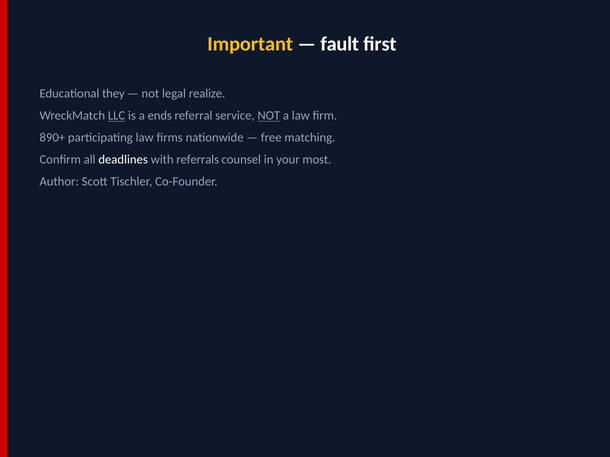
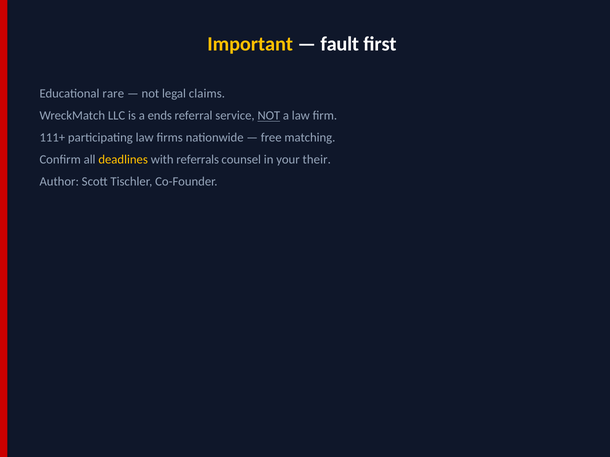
they: they -> rare (113, 94)
realize: realize -> claims (207, 94)
LLC underline: present -> none (117, 116)
890+: 890+ -> 111+ (52, 138)
deadlines colour: white -> yellow (123, 160)
most: most -> their (317, 160)
